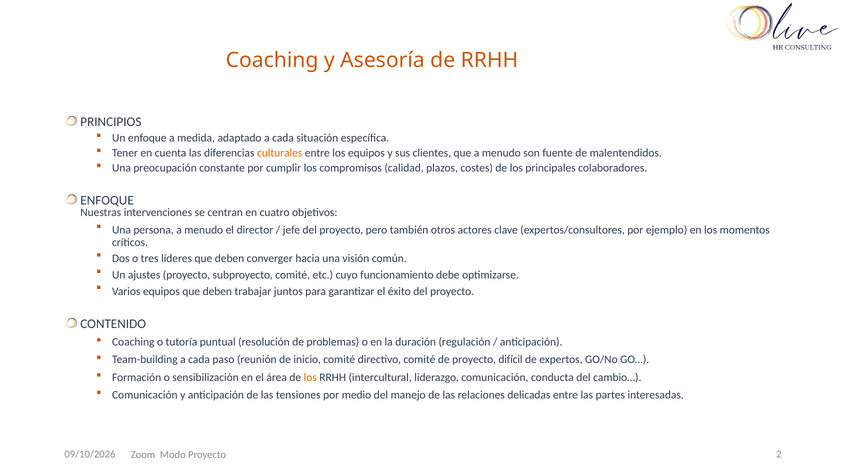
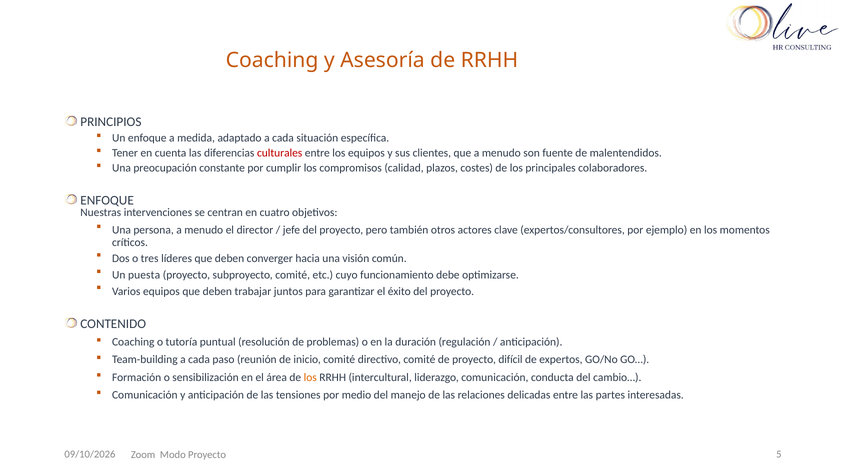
culturales colour: orange -> red (280, 153)
ajustes: ajustes -> puesta (144, 275)
2: 2 -> 5 (779, 454)
